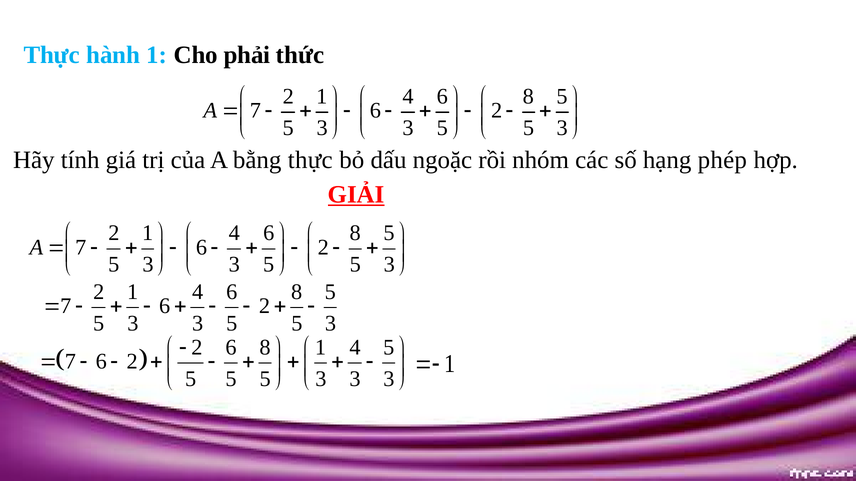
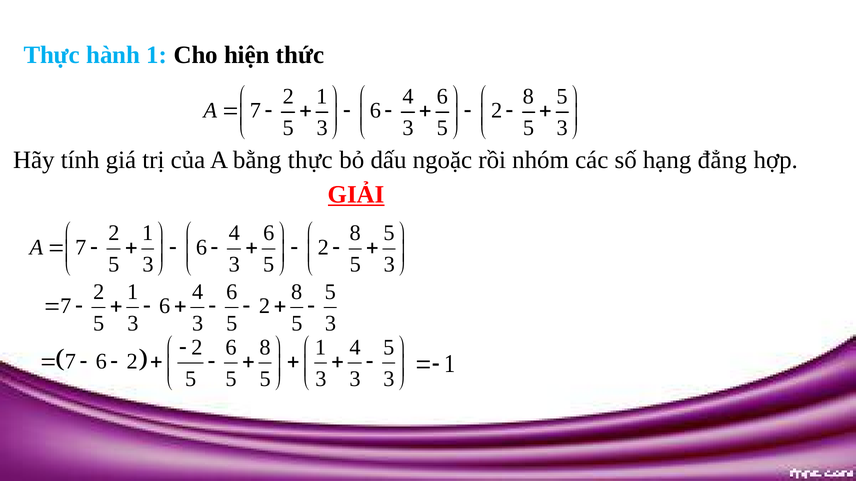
phải: phải -> hiện (247, 55)
phép: phép -> đẳng (722, 160)
